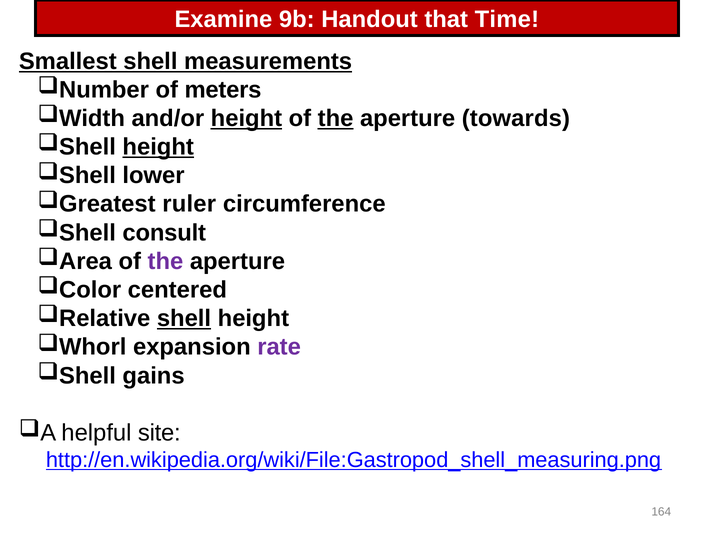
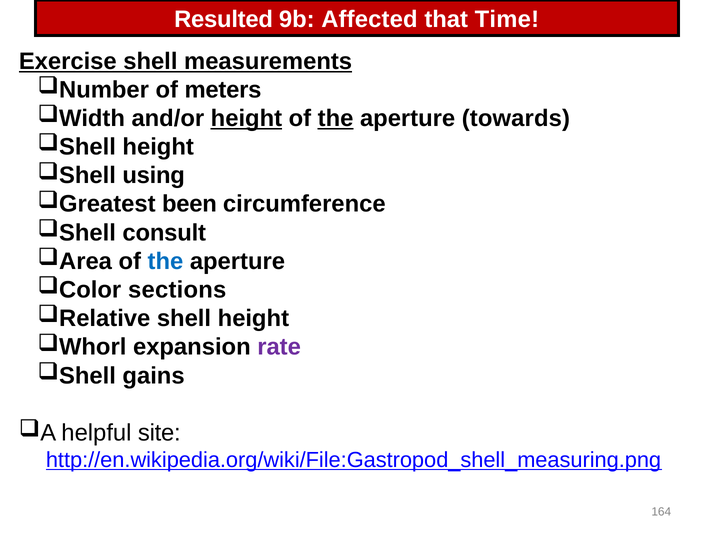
Examine: Examine -> Resulted (224, 19)
Handout: Handout -> Affected (369, 19)
Smallest: Smallest -> Exercise (68, 61)
height underline: present -> none (158, 147)
lower: lower -> using (154, 175)
ruler: ruler -> been (189, 204)
the colour: purple -> blue (165, 261)
centered: centered -> sections (177, 290)
shell underline: present -> none (184, 318)
